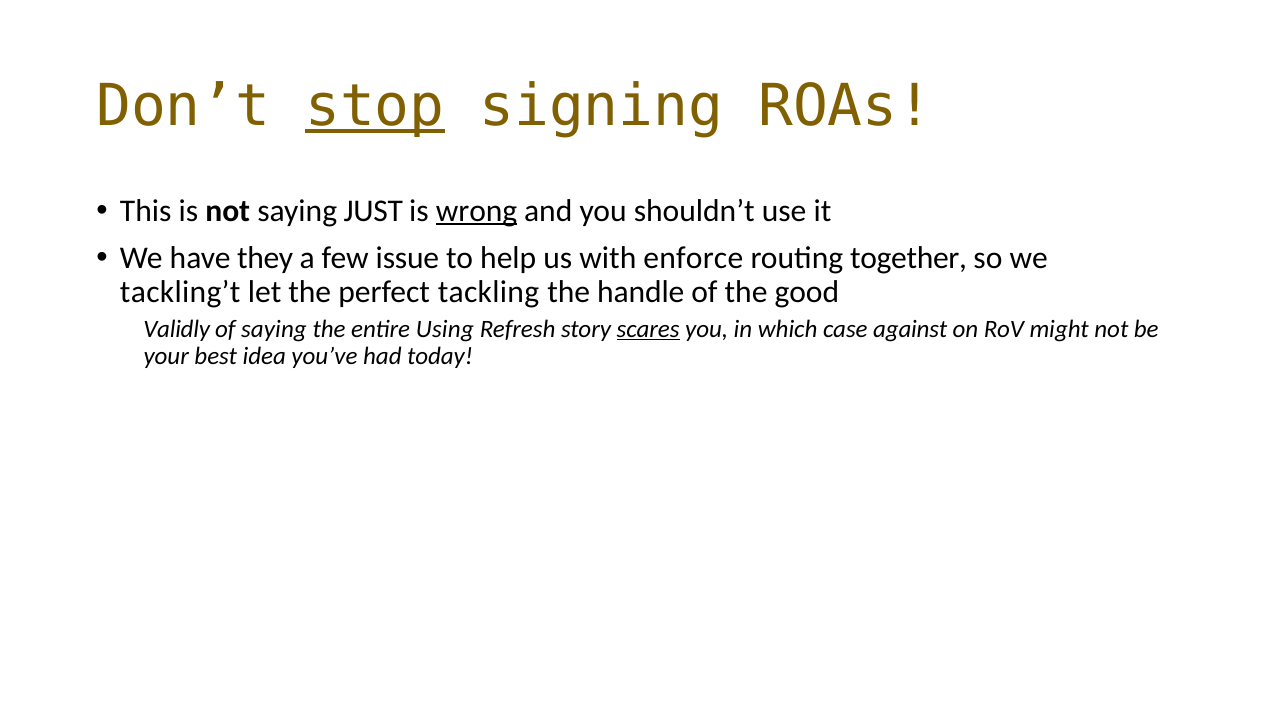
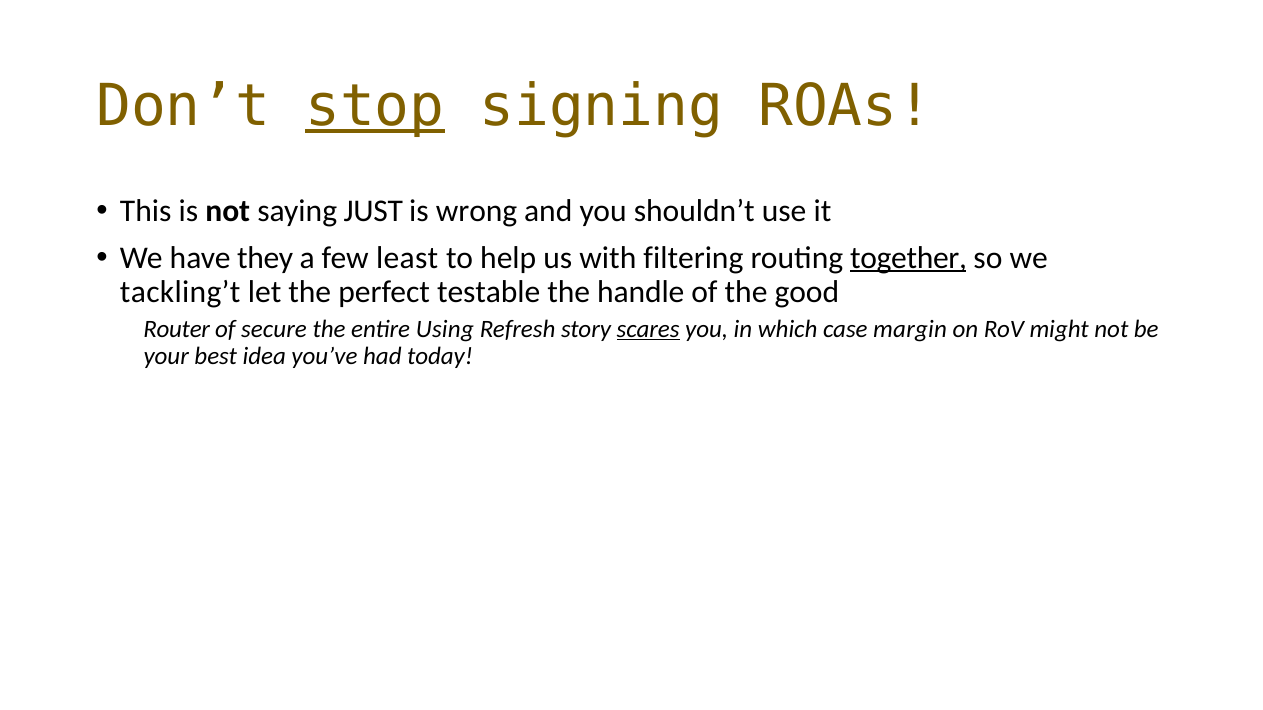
wrong underline: present -> none (477, 211)
issue: issue -> least (407, 258)
enforce: enforce -> filtering (693, 258)
together underline: none -> present (909, 258)
tackling: tackling -> testable (489, 292)
Validly: Validly -> Router (177, 329)
of saying: saying -> secure (274, 329)
against: against -> margin (910, 329)
